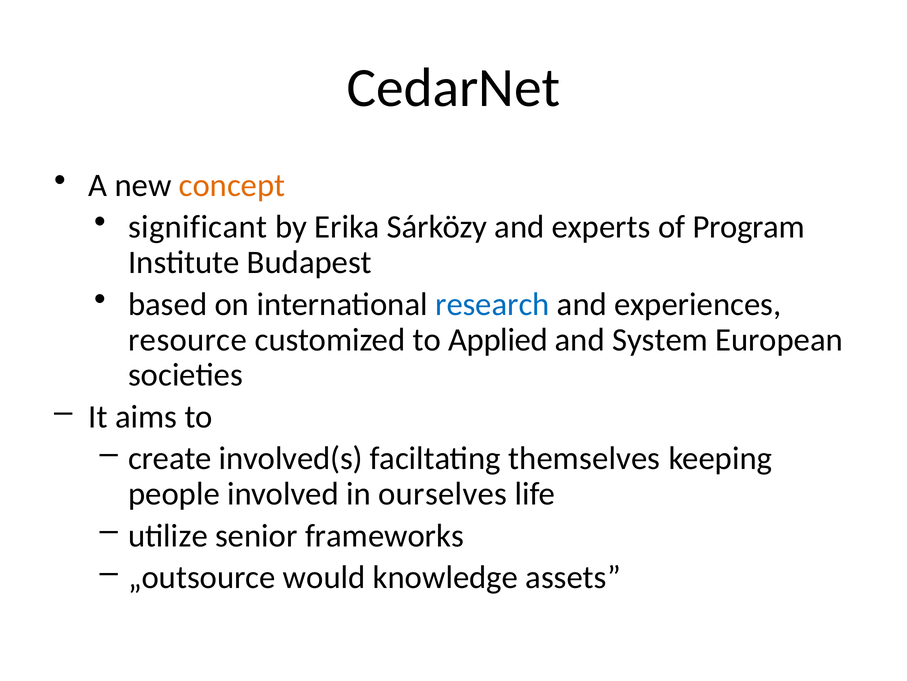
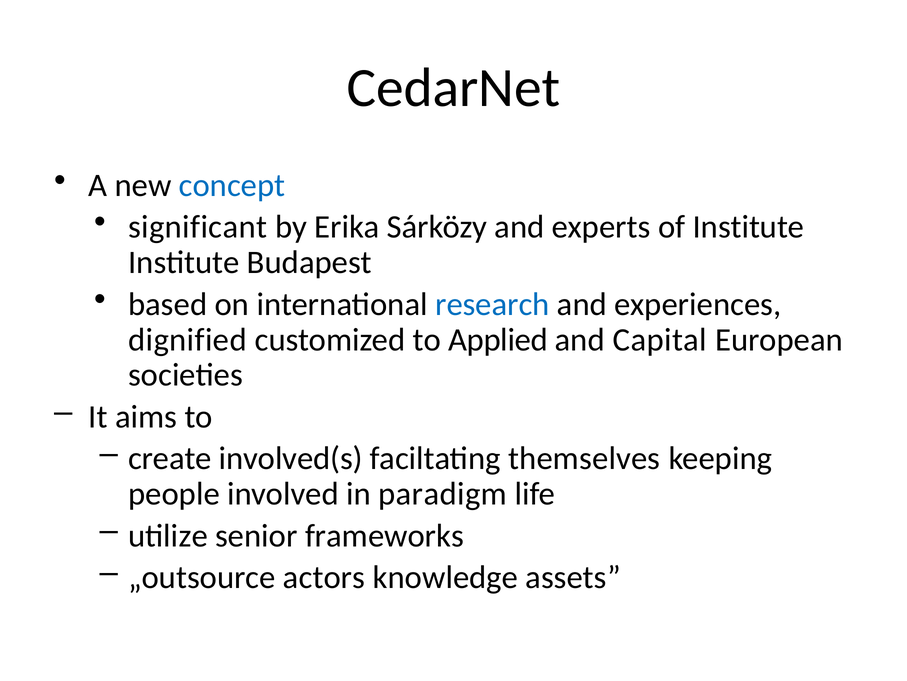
concept colour: orange -> blue (232, 185)
of Program: Program -> Institute (748, 227)
resource: resource -> dignified (188, 339)
System: System -> Capital (660, 339)
ourselves: ourselves -> paradigm (443, 493)
would: would -> actors (324, 577)
